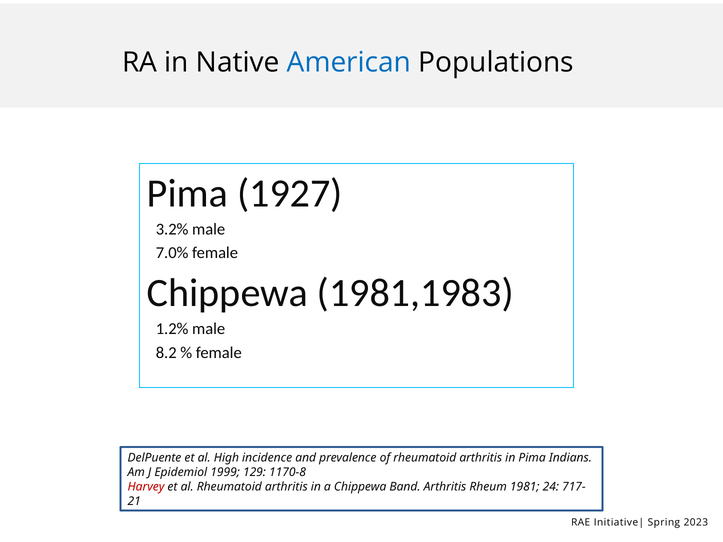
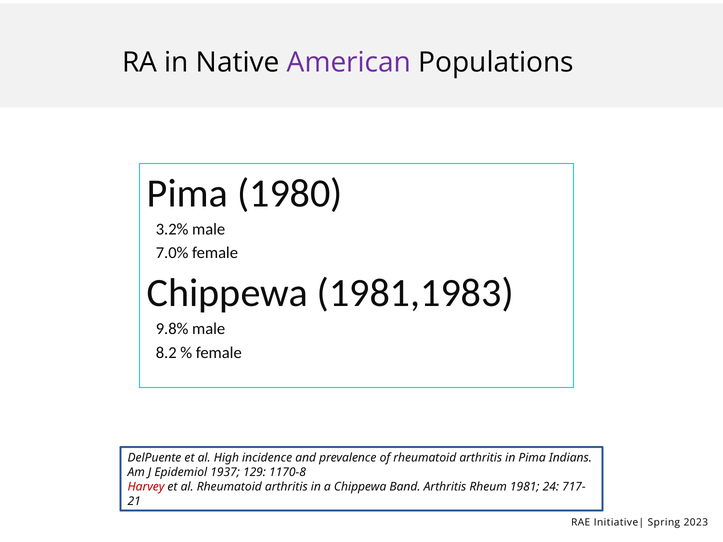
American colour: blue -> purple (349, 62)
1927: 1927 -> 1980 (290, 193)
1.2%: 1.2% -> 9.8% (172, 329)
1999: 1999 -> 1937 (225, 473)
